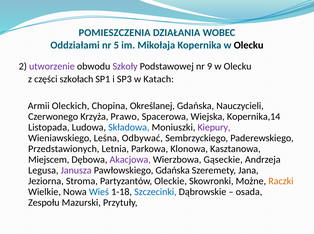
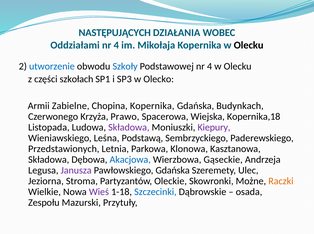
POMIESZCZENIA: POMIESZCZENIA -> NASTĘPUJĄCYCH (115, 33)
5: 5 -> 4 (116, 45)
utworzenie colour: purple -> blue (52, 66)
Szkoły colour: purple -> blue (125, 66)
Podstawowej nr 9: 9 -> 4 (210, 66)
Katach: Katach -> Olecko (159, 79)
Oleckich: Oleckich -> Zabielne (71, 106)
Chopina Określanej: Określanej -> Kopernika (152, 106)
Nauczycieli: Nauczycieli -> Budynkach (240, 106)
Kopernika,14: Kopernika,14 -> Kopernika,18 (254, 117)
Składowa colour: blue -> purple (129, 128)
Odbywać: Odbywać -> Podstawą (142, 138)
Miejscem: Miejscem -> Składowa (49, 160)
Akacjowa colour: purple -> blue (130, 160)
Jana: Jana -> Ulec (248, 171)
Wieś colour: blue -> purple (99, 192)
